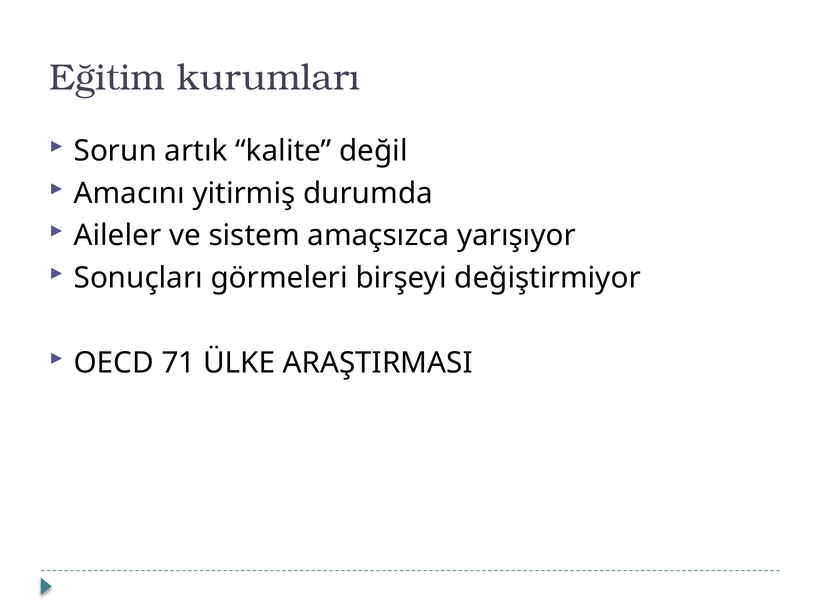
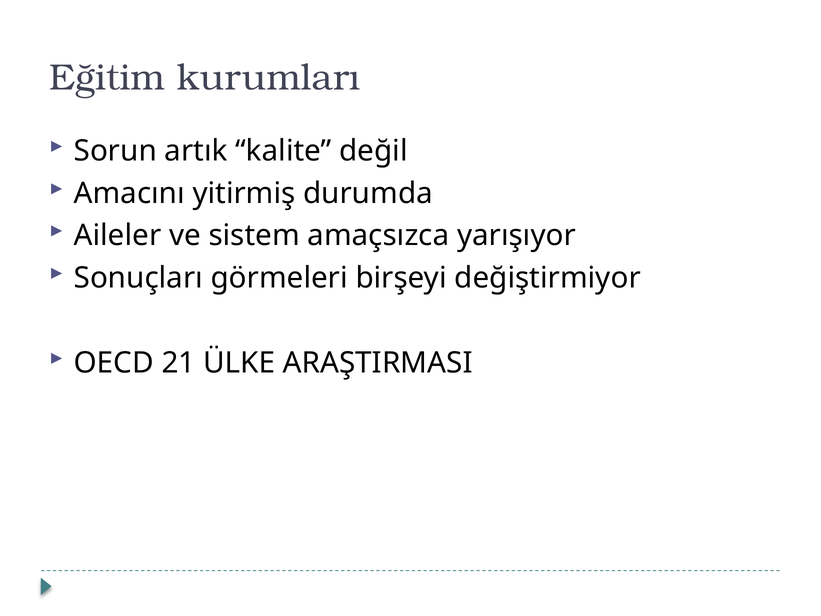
71: 71 -> 21 (178, 363)
